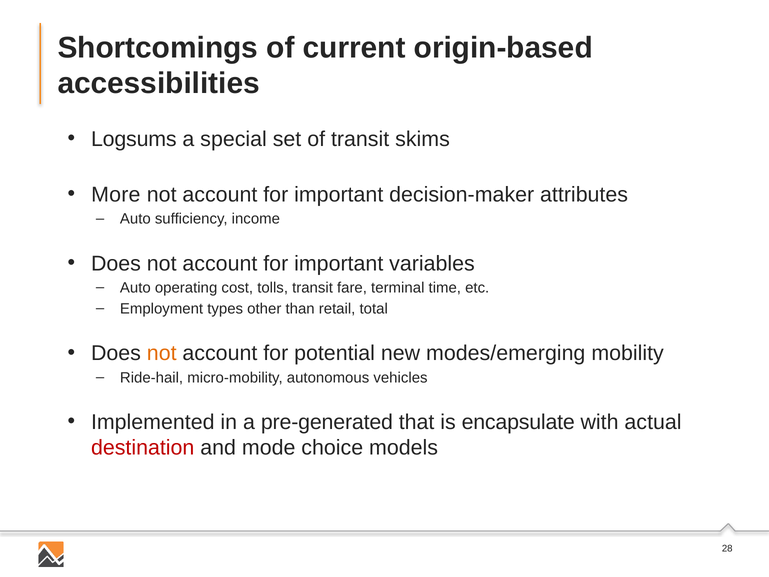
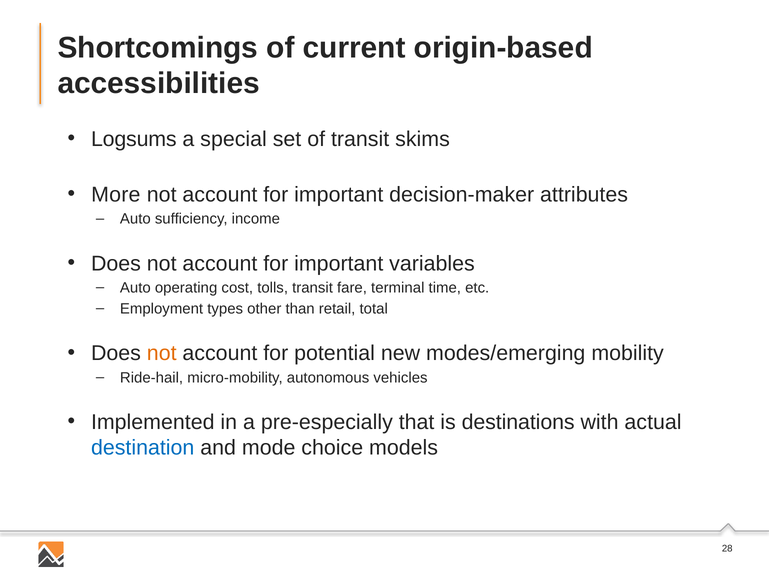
pre-generated: pre-generated -> pre-especially (327, 422)
encapsulate: encapsulate -> destinations (518, 422)
destination colour: red -> blue (143, 448)
